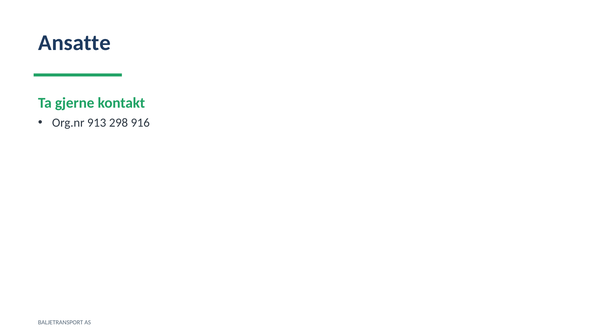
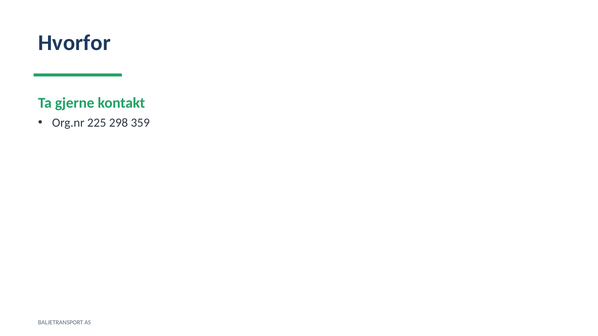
Ansatte: Ansatte -> Hvorfor (74, 43)
913: 913 -> 225 (97, 123)
916: 916 -> 359 (140, 123)
